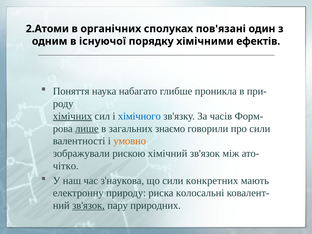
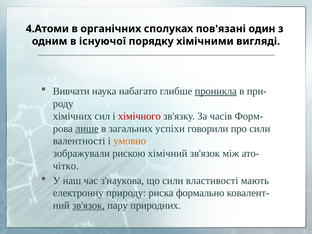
2.Атоми: 2.Атоми -> 4.Атоми (47, 29)
ефектів: ефектів -> вигляді (258, 41)
Поняття: Поняття -> Вивчати (71, 91)
проникла underline: none -> present (216, 91)
хімічних underline: present -> none (72, 116)
хімічного colour: blue -> red (139, 116)
знаємо: знаємо -> успіхи (170, 129)
конкретних: конкретних -> властивості (212, 181)
колосальні: колосальні -> формально (200, 193)
